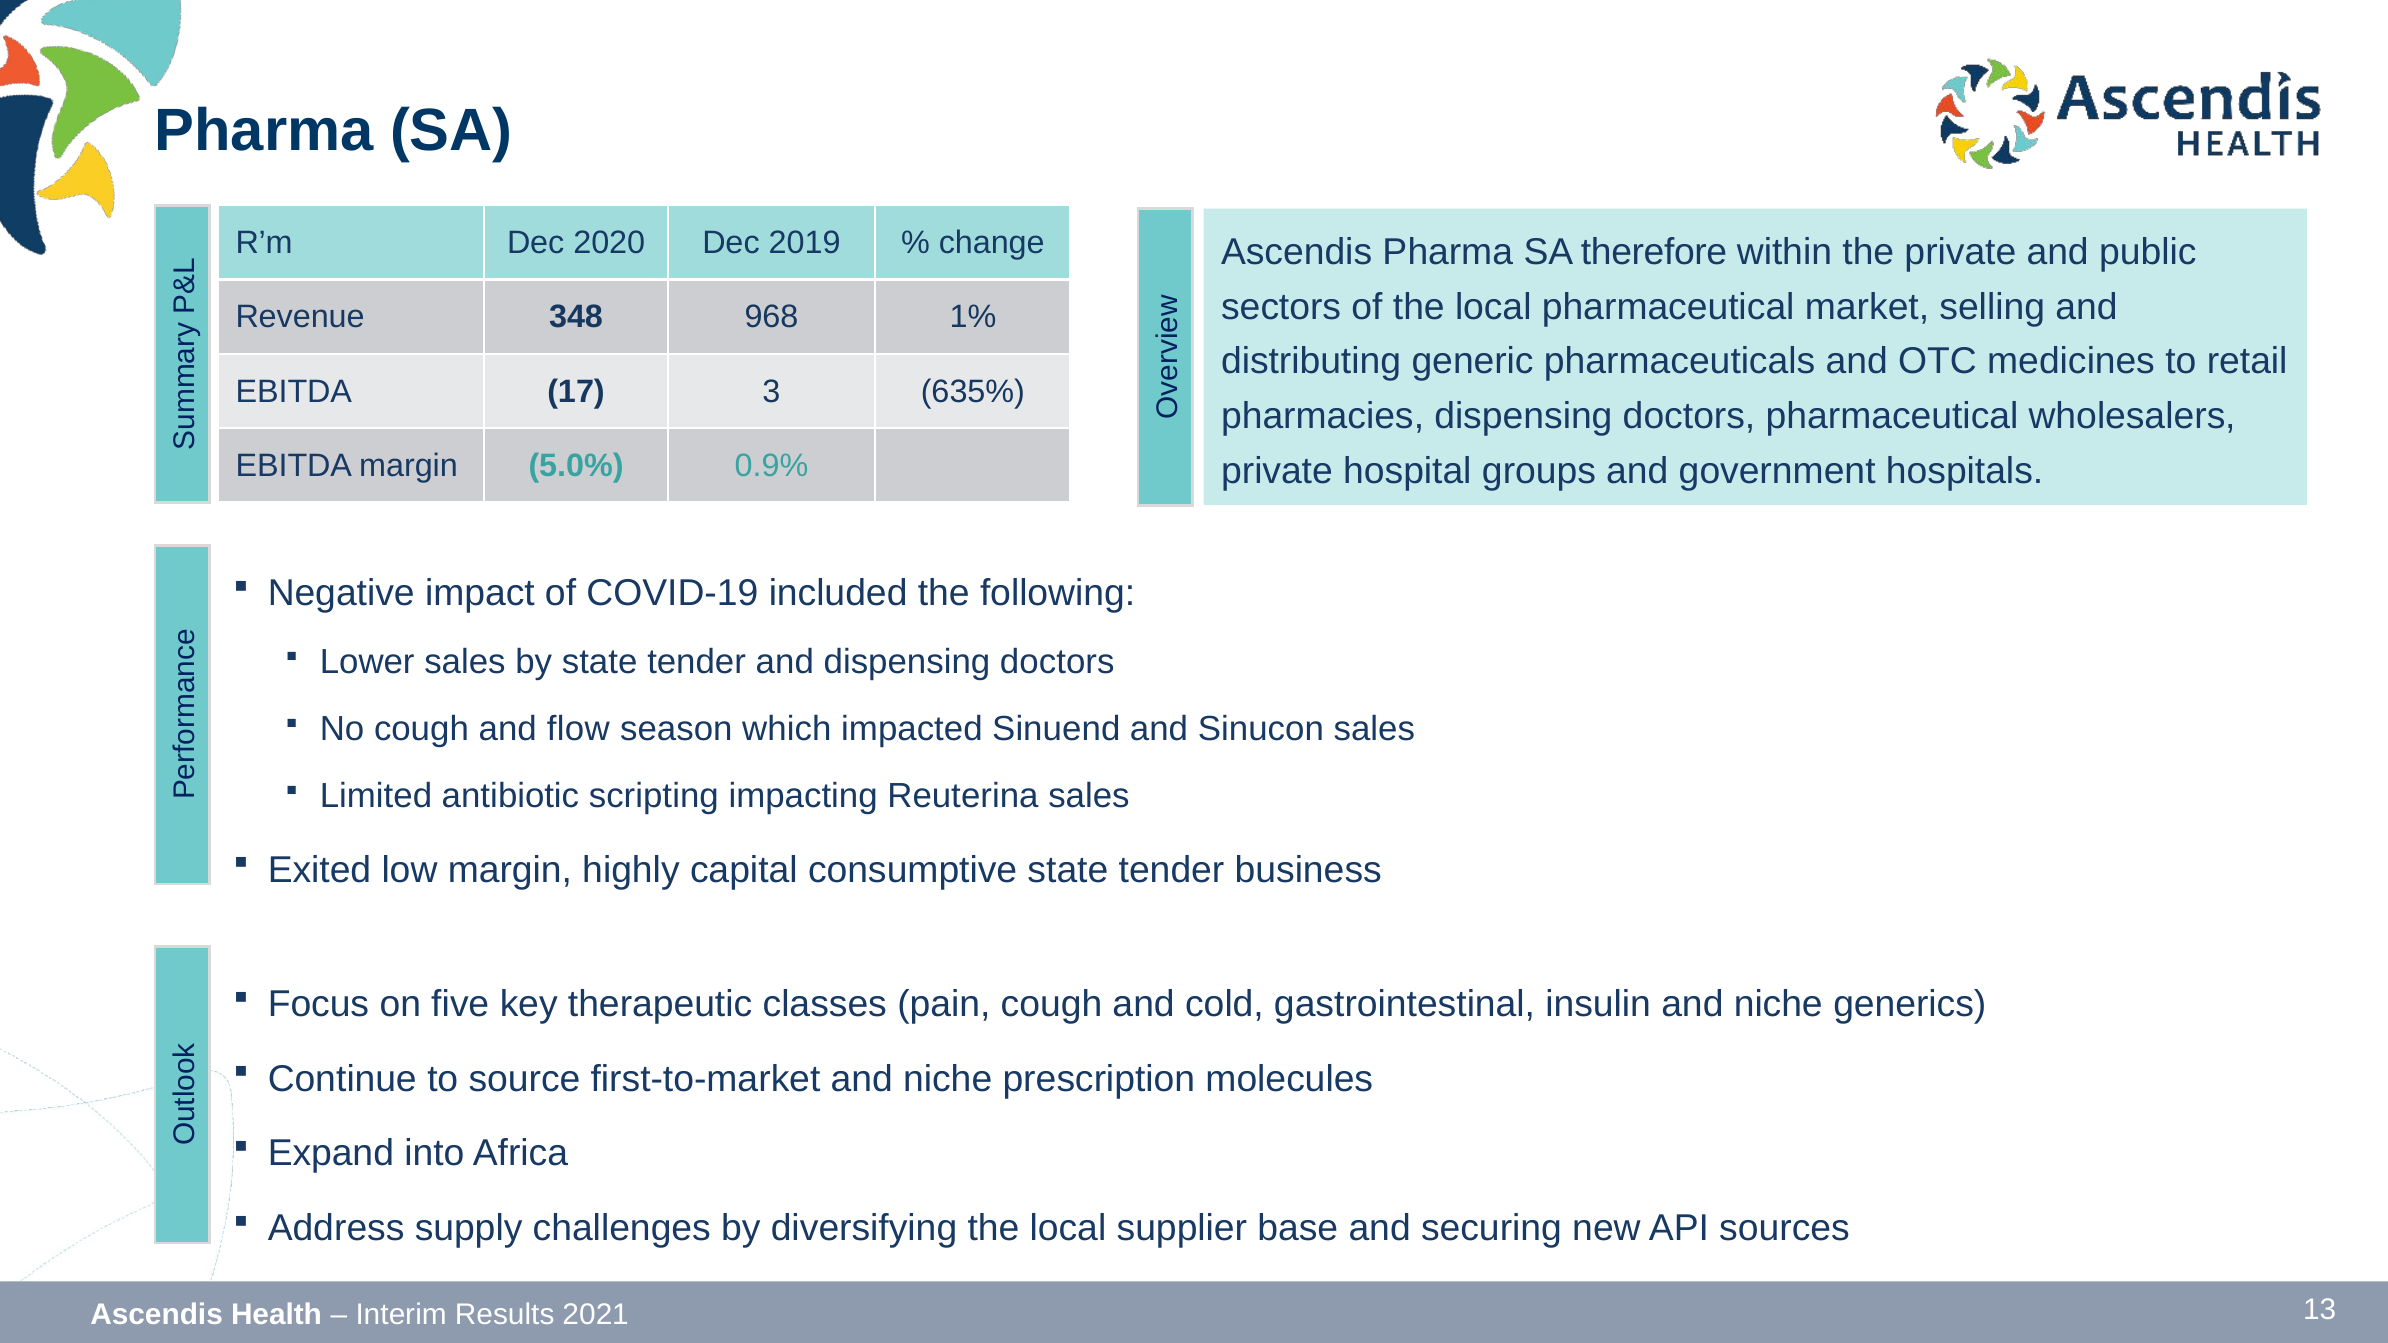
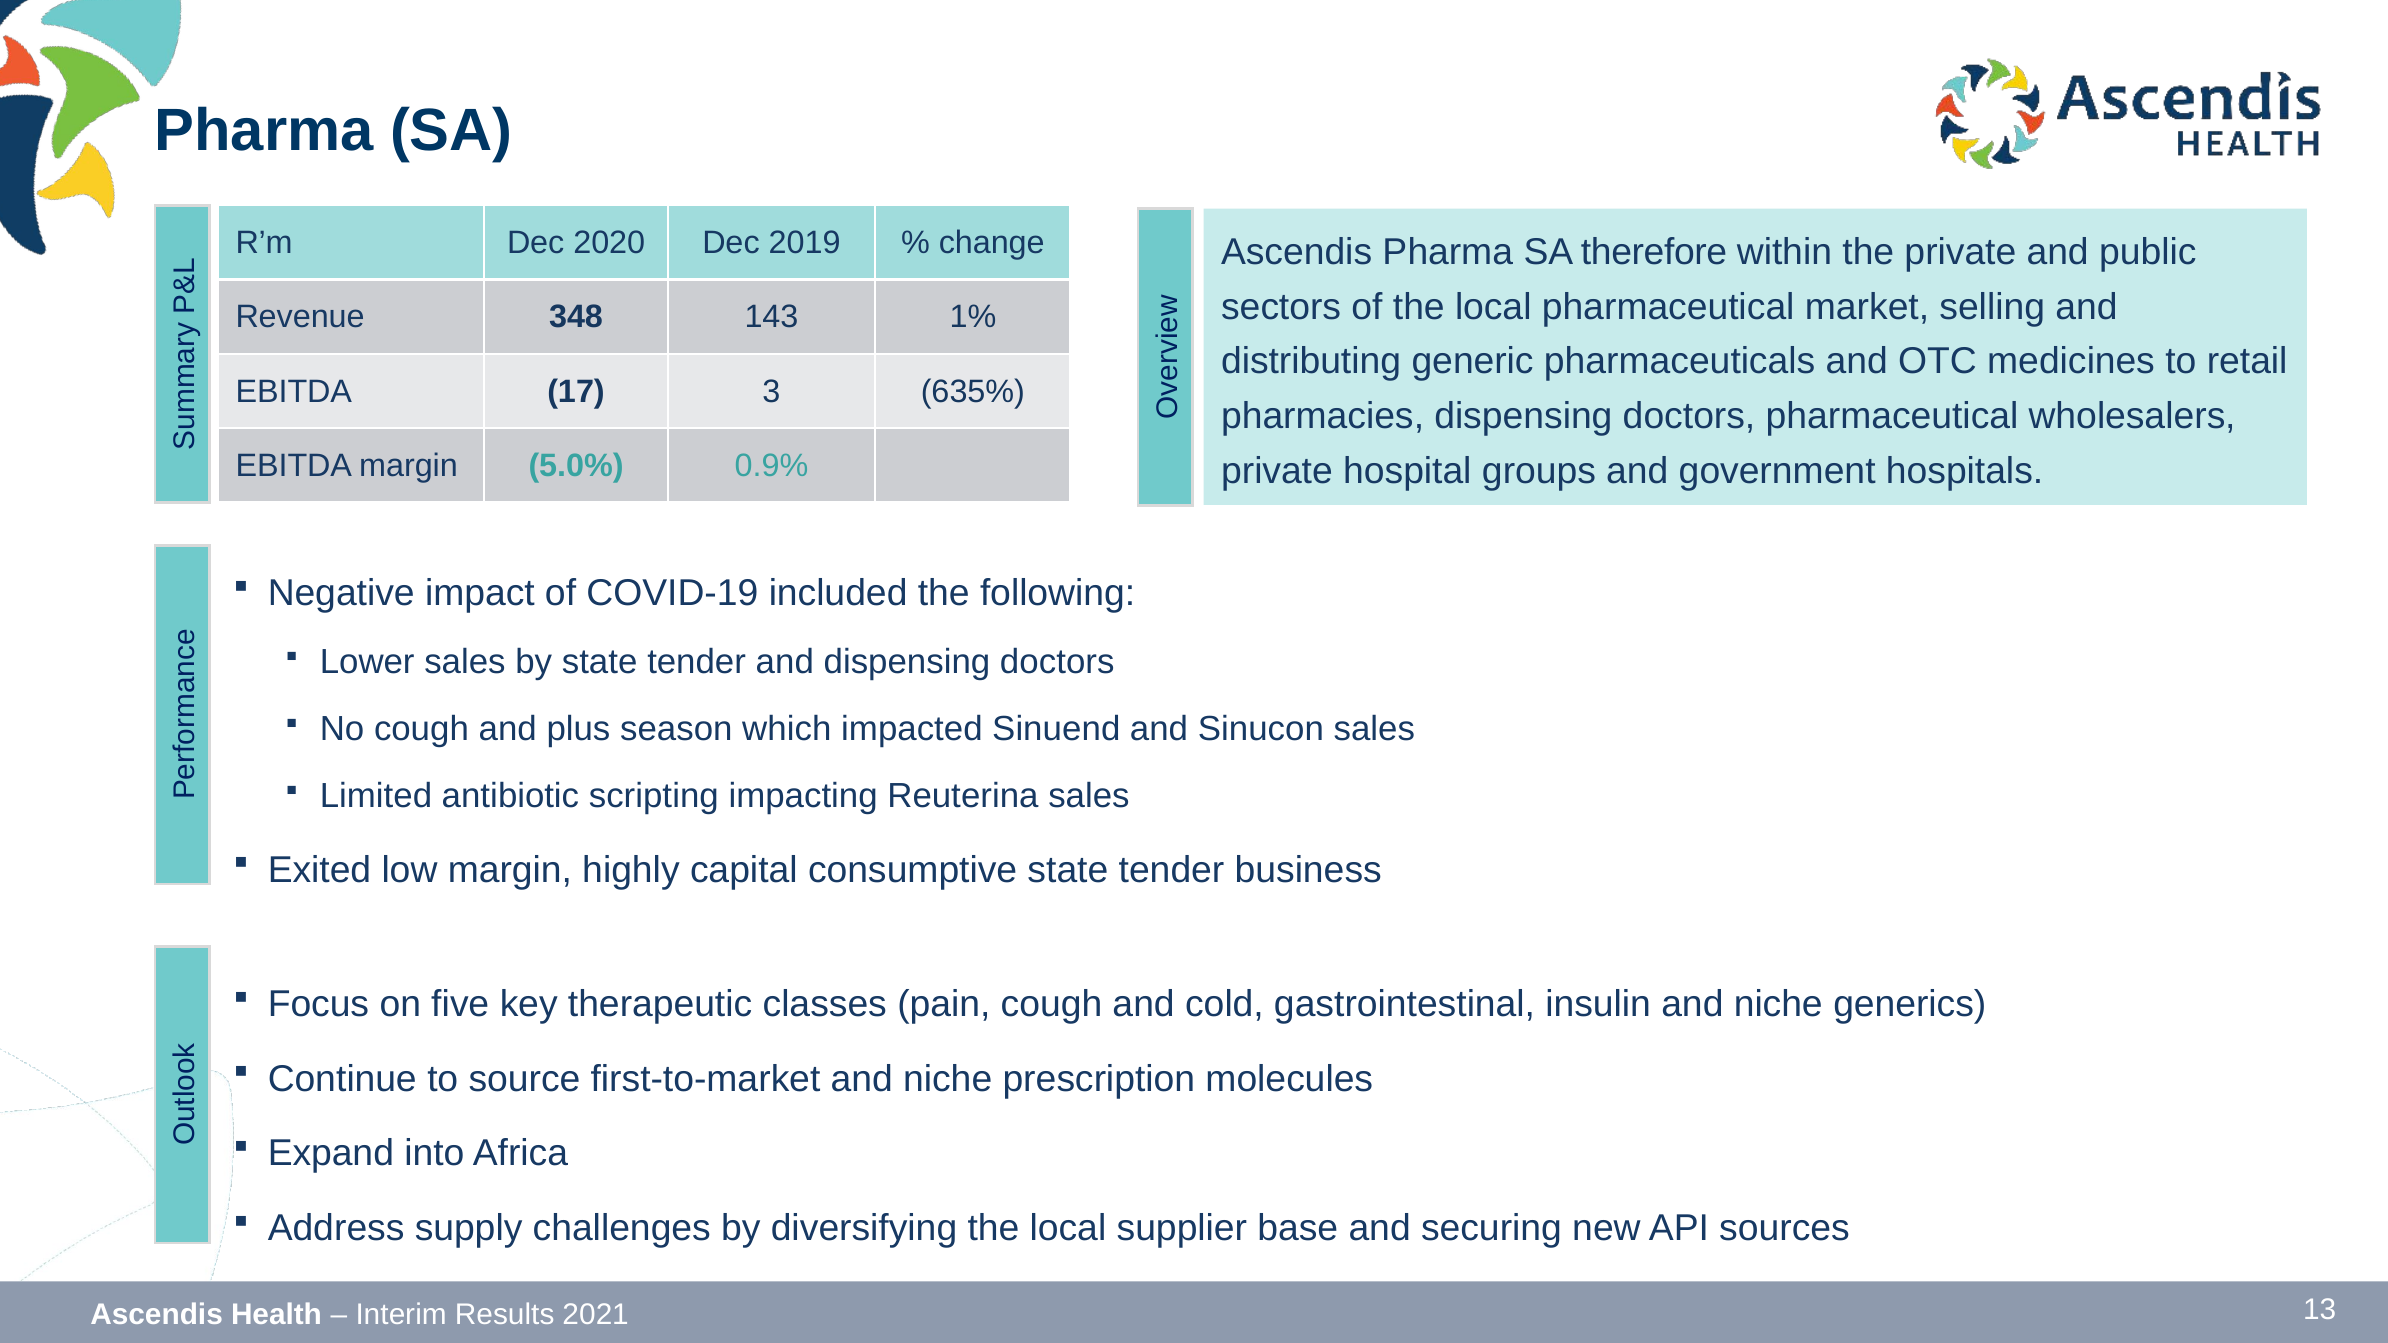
968: 968 -> 143 (771, 317)
flow: flow -> plus (579, 729)
